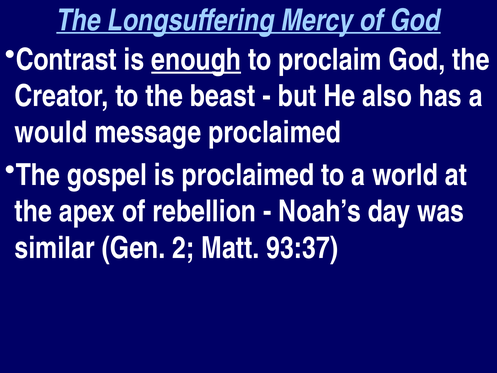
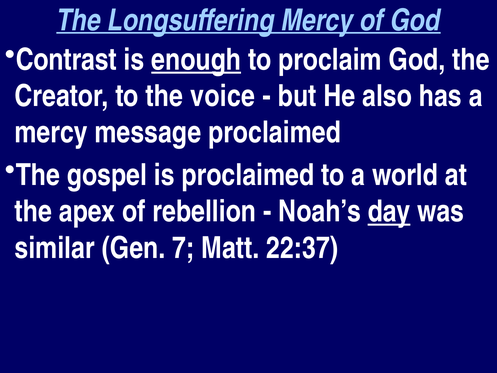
beast: beast -> voice (223, 96)
would: would -> mercy (51, 133)
day underline: none -> present (389, 211)
2: 2 -> 7 (183, 248)
93:37: 93:37 -> 22:37 (302, 248)
